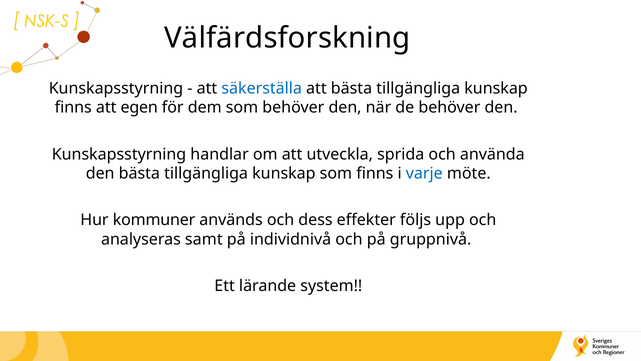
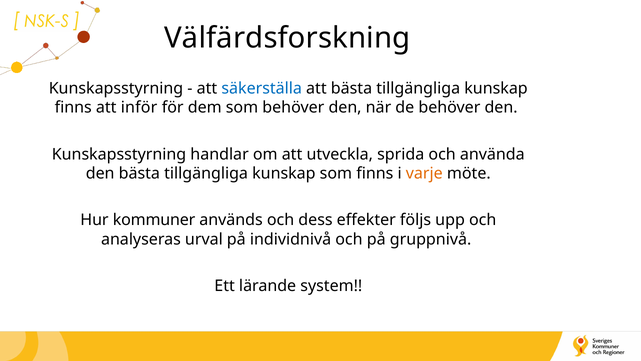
egen: egen -> inför (139, 108)
varje colour: blue -> orange (424, 173)
samt: samt -> urval (204, 239)
